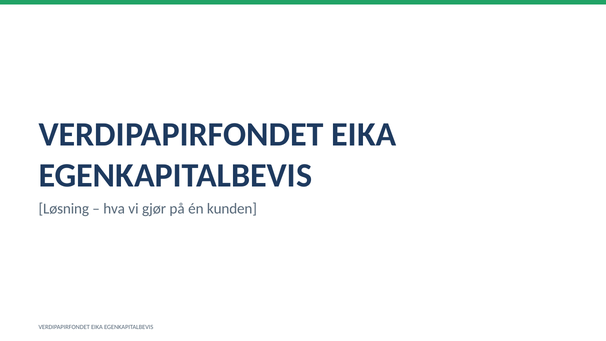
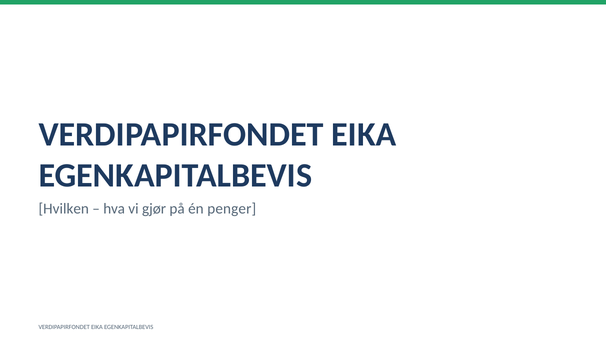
Løsning: Løsning -> Hvilken (64, 209)
kunden: kunden -> penger (232, 209)
